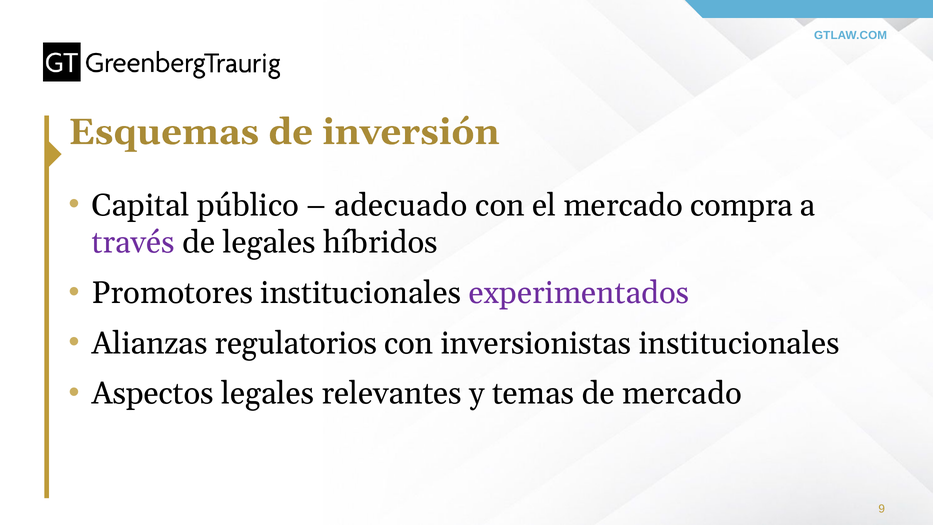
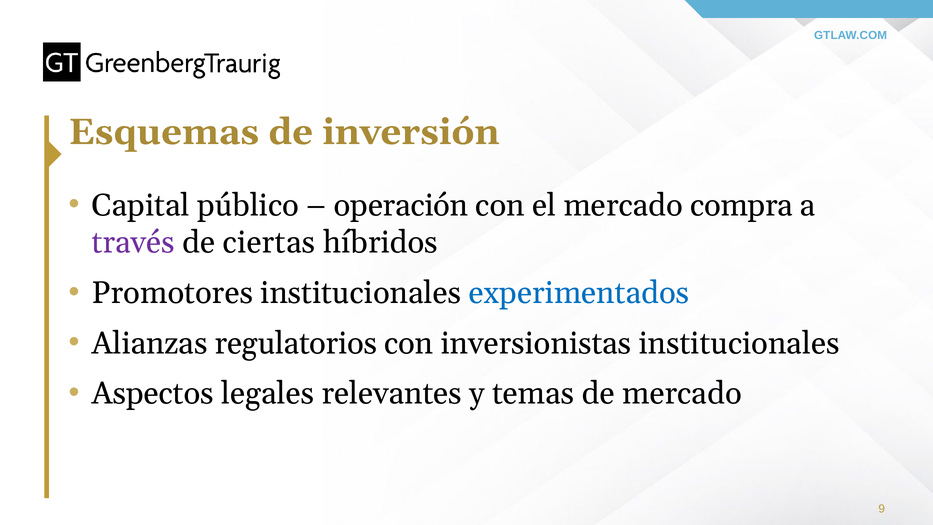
adecuado: adecuado -> operación (401, 205)
de legales: legales -> ciertas (269, 243)
experimentados colour: purple -> blue (579, 293)
